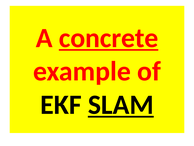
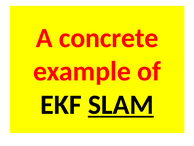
concrete underline: present -> none (109, 38)
